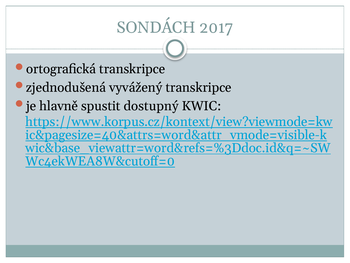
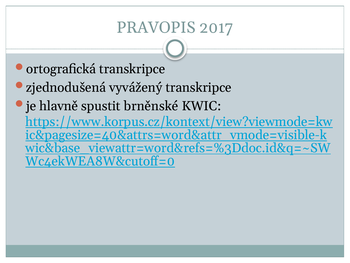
SONDÁCH: SONDÁCH -> PRAVOPIS (156, 28)
dostupný: dostupný -> brněnské (151, 106)
